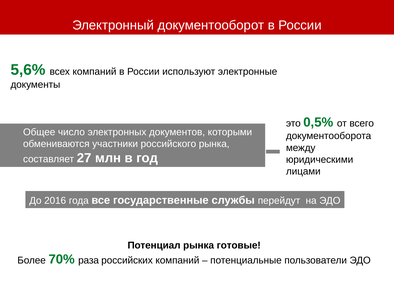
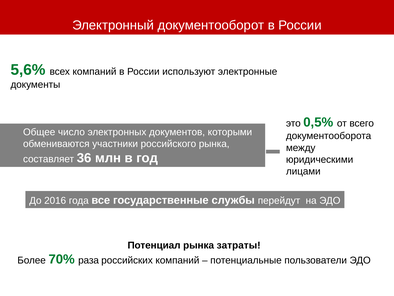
27: 27 -> 36 (84, 158)
готовые: готовые -> затраты (239, 245)
